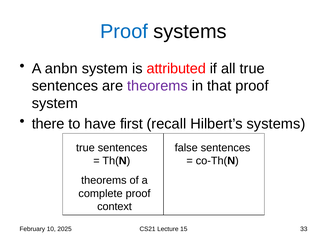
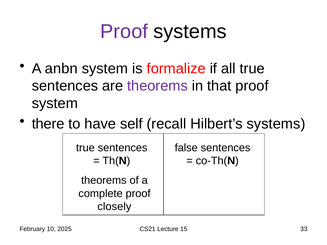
Proof colour: blue -> purple (124, 32)
attributed: attributed -> formalize (176, 69)
first: first -> self (131, 124)
context: context -> closely (114, 207)
